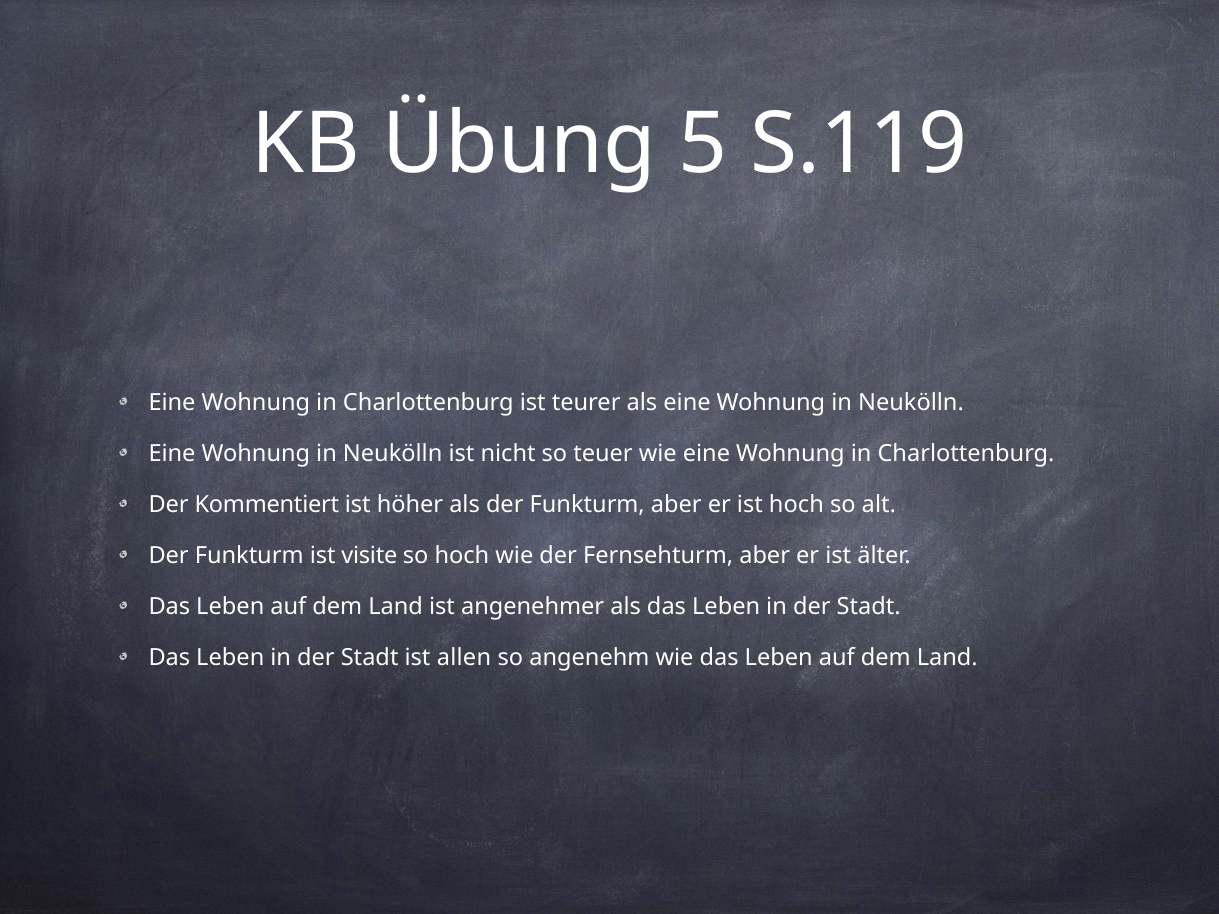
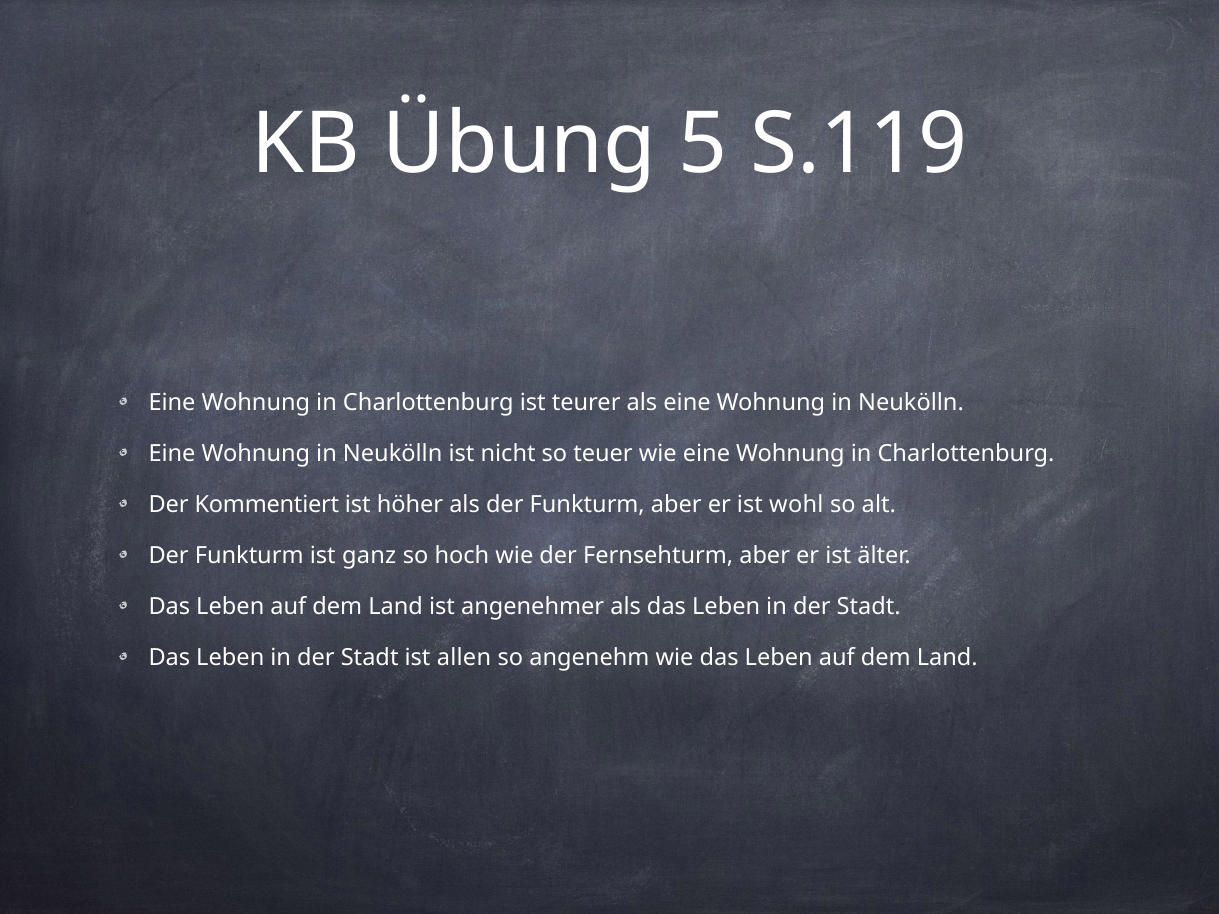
ist hoch: hoch -> wohl (796, 505)
visite: visite -> ganz (369, 556)
